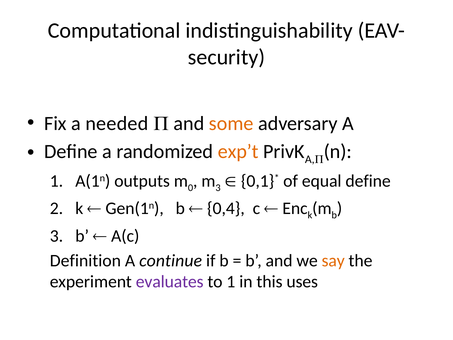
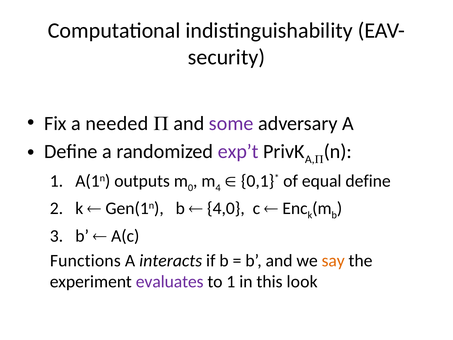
some colour: orange -> purple (231, 123)
exp’t colour: orange -> purple (238, 151)
3: 3 -> 4 (218, 188)
0,4: 0,4 -> 4,0 (226, 208)
Definition: Definition -> Functions (85, 260)
continue: continue -> interacts (171, 260)
uses: uses -> look (302, 282)
